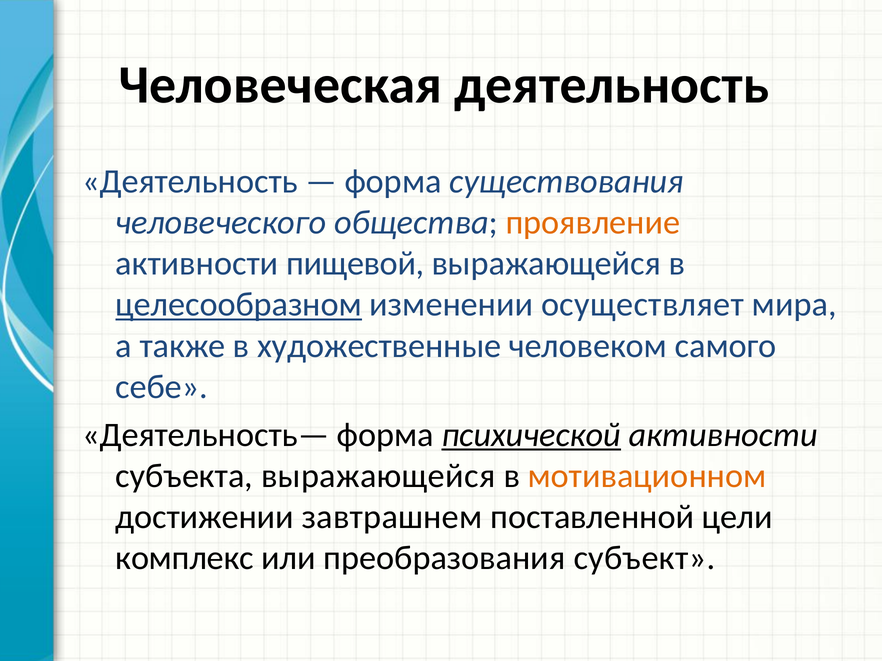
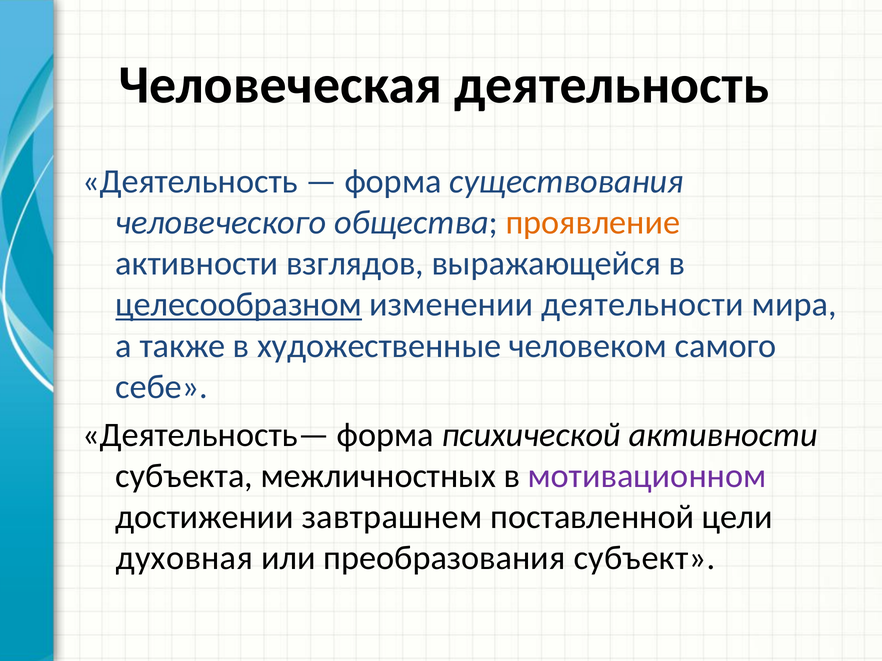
пищевой: пищевой -> взглядов (355, 264)
осуществляет: осуществляет -> деятельности (642, 305)
психической underline: present -> none (531, 435)
субъекта выражающейся: выражающейся -> межличностных (378, 476)
мотивационном colour: orange -> purple (647, 476)
комплекс: комплекс -> духовная (184, 558)
